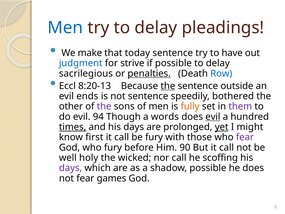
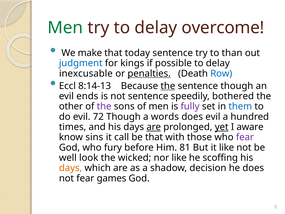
Men colour: blue -> green (65, 28)
pleadings: pleadings -> overcome (223, 28)
have: have -> than (232, 53)
strive: strive -> kings (132, 63)
sacrilegious: sacrilegious -> inexcusable (86, 73)
8:20-13: 8:20-13 -> 8:14-13 (95, 86)
sentence outside: outside -> though (237, 86)
fully colour: orange -> purple (190, 106)
them colour: purple -> blue (240, 106)
94: 94 -> 72 (98, 117)
evil underline: present -> none (213, 117)
times underline: present -> none (73, 127)
are underline: none -> present (154, 127)
might: might -> aware (250, 127)
first: first -> sins (94, 137)
be fury: fury -> that (154, 137)
90: 90 -> 81 (185, 147)
But it call: call -> like (227, 147)
holy: holy -> look (89, 158)
nor call: call -> like (179, 158)
days colour: purple -> orange (71, 168)
shadow possible: possible -> decision (208, 168)
